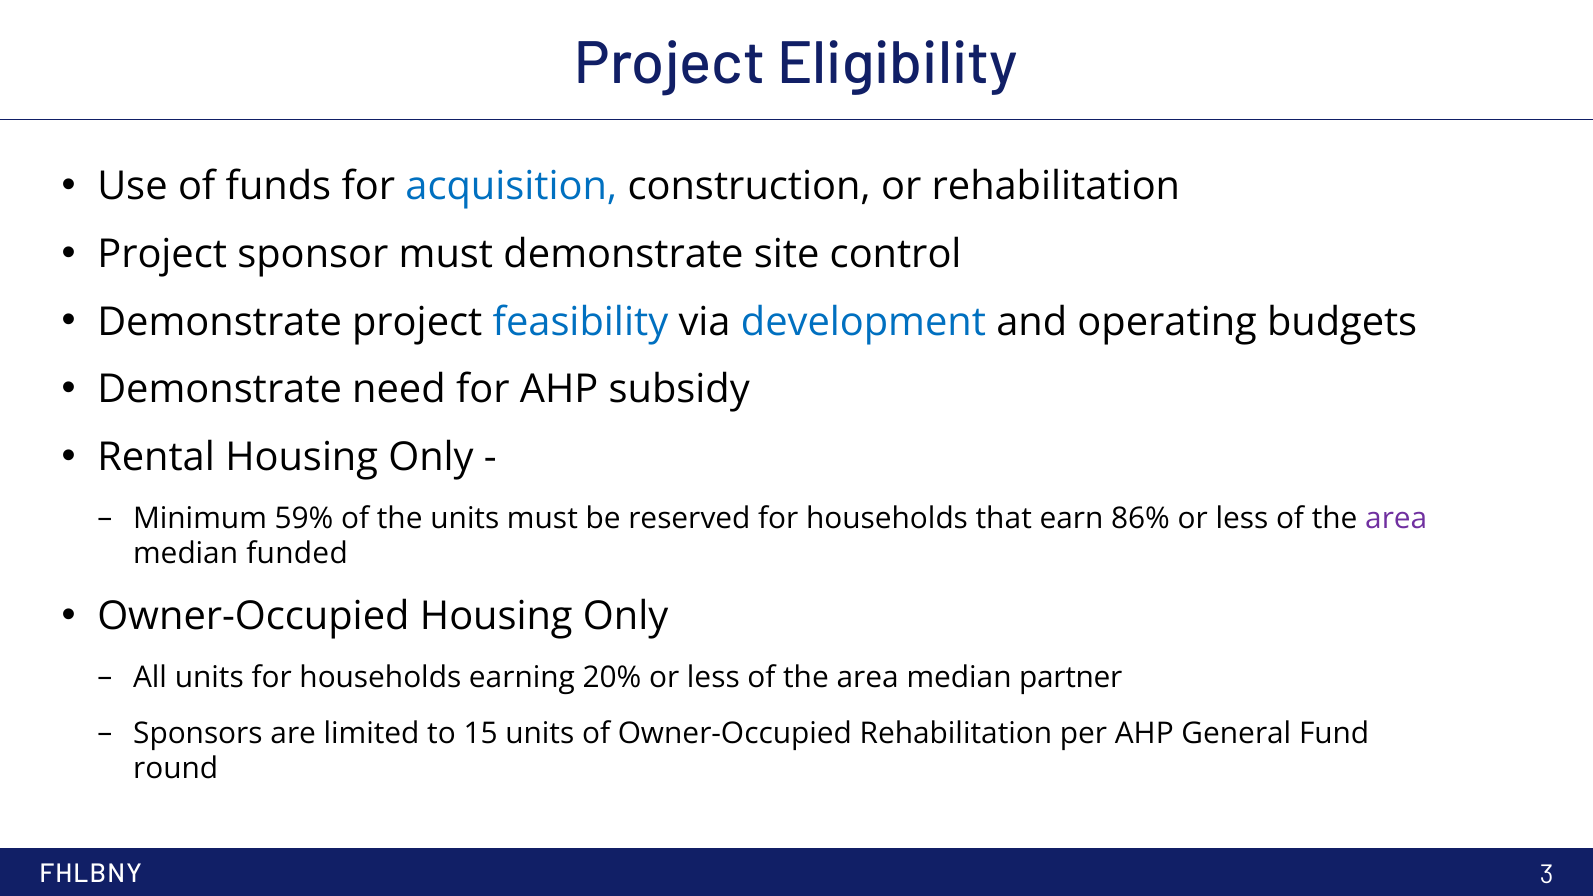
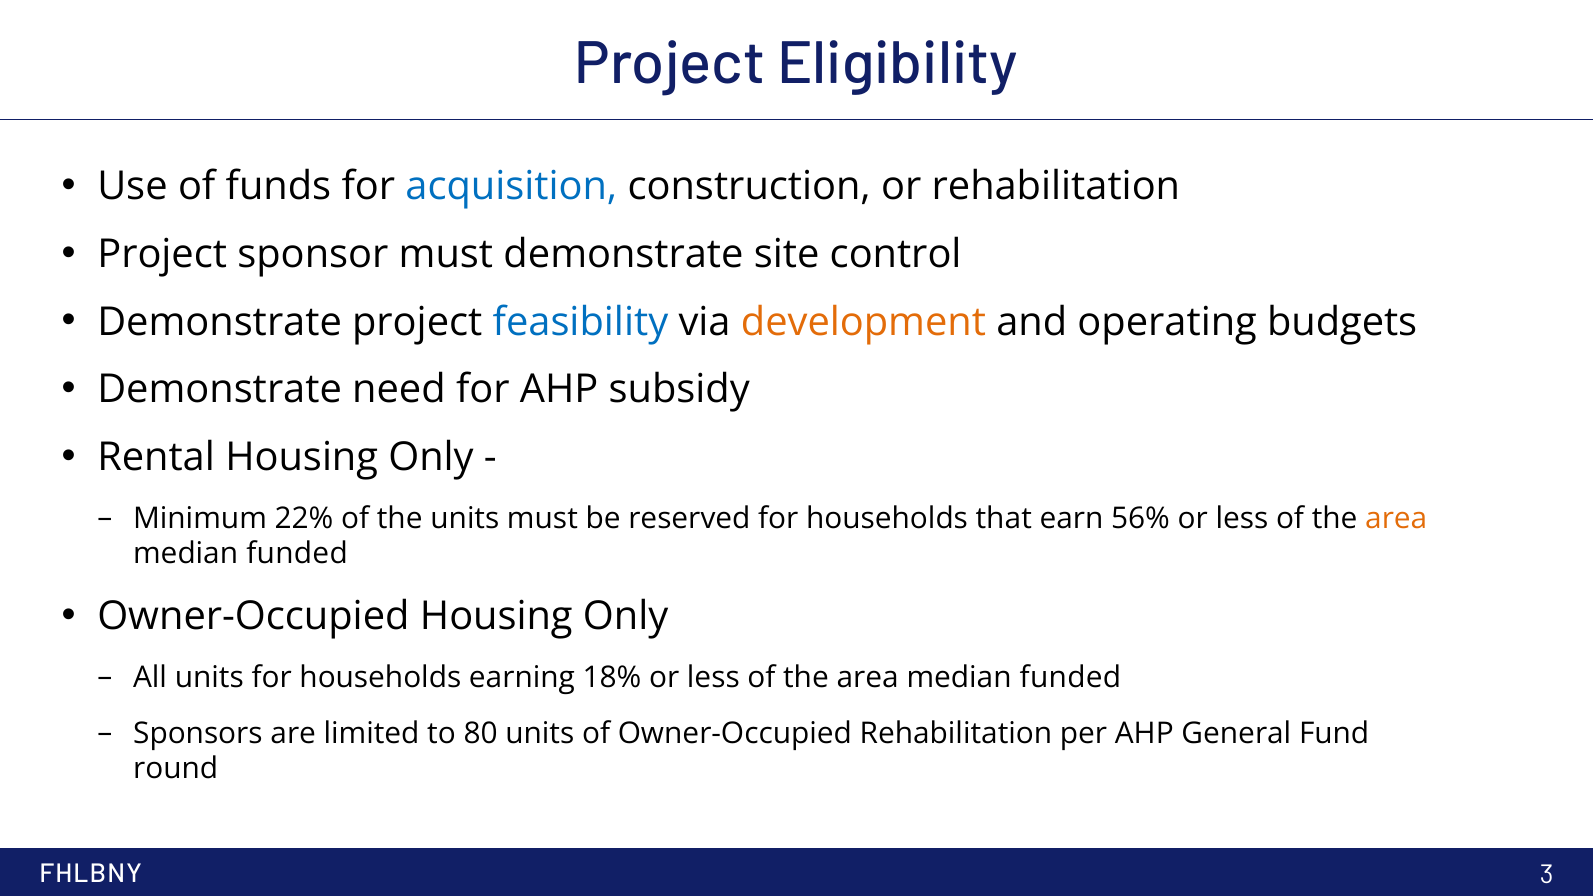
development colour: blue -> orange (864, 322)
59%: 59% -> 22% (304, 518)
86%: 86% -> 56% (1141, 518)
area colour: purple -> orange (1396, 518)
20%: 20% -> 18% (612, 678)
partner: partner -> funded (1070, 678)
15: 15 -> 80 (481, 733)
